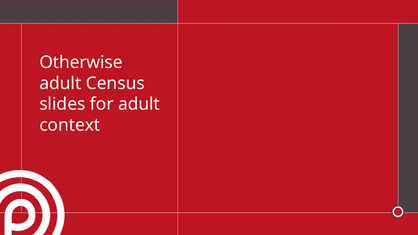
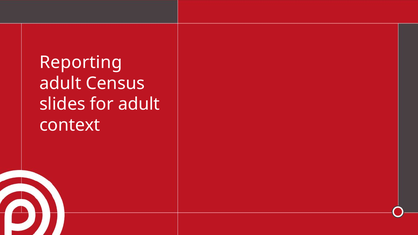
Otherwise: Otherwise -> Reporting (81, 62)
